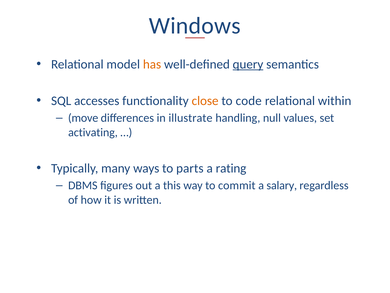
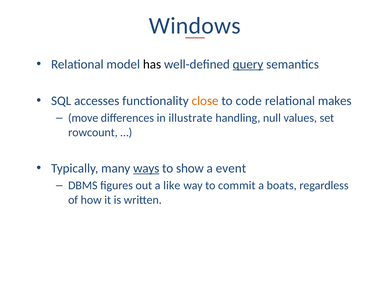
has colour: orange -> black (152, 64)
within: within -> makes (335, 101)
activating: activating -> rowcount (93, 132)
ways underline: none -> present (146, 168)
parts: parts -> show (190, 168)
rating: rating -> event (231, 168)
this: this -> like (172, 185)
salary: salary -> boats (282, 185)
